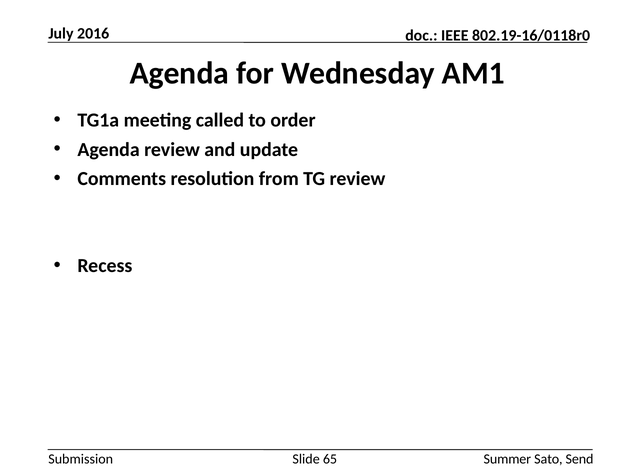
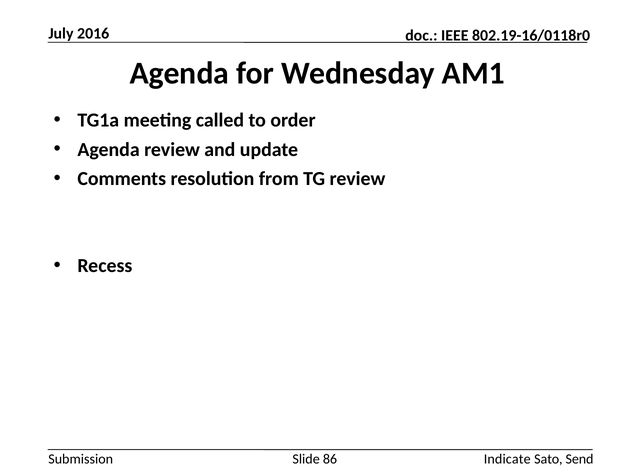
65: 65 -> 86 (330, 459)
Summer: Summer -> Indicate (507, 459)
